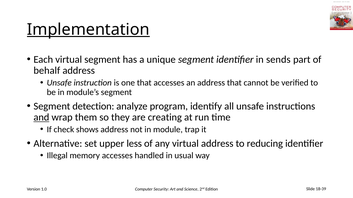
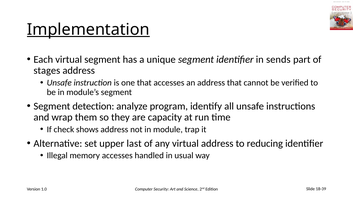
behalf: behalf -> stages (47, 71)
and underline: present -> none (41, 118)
creating: creating -> capacity (165, 118)
less: less -> last (134, 144)
